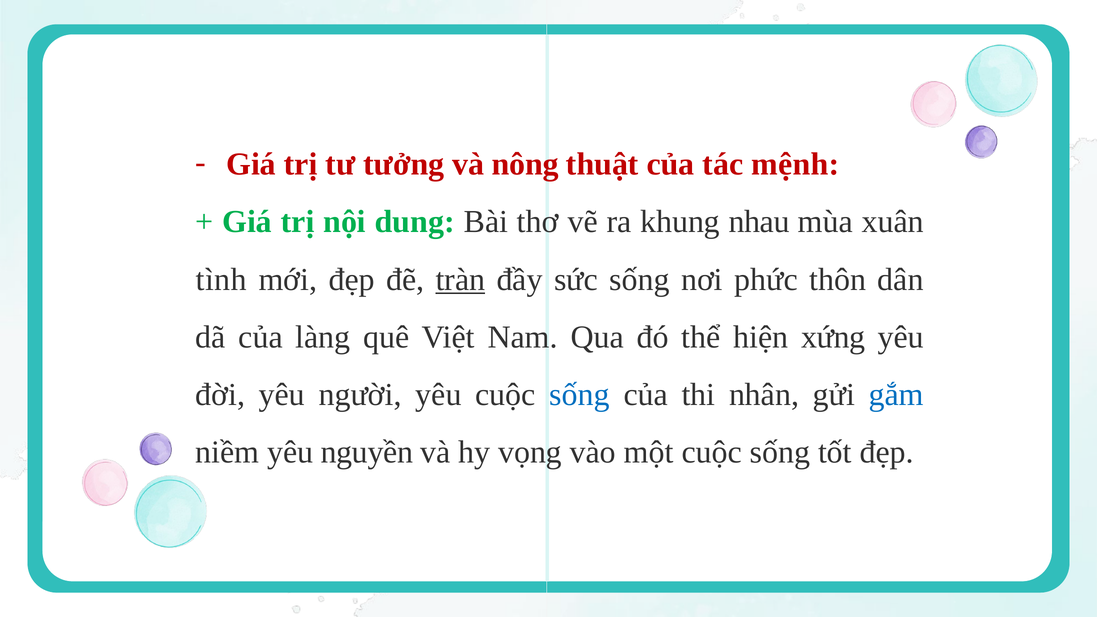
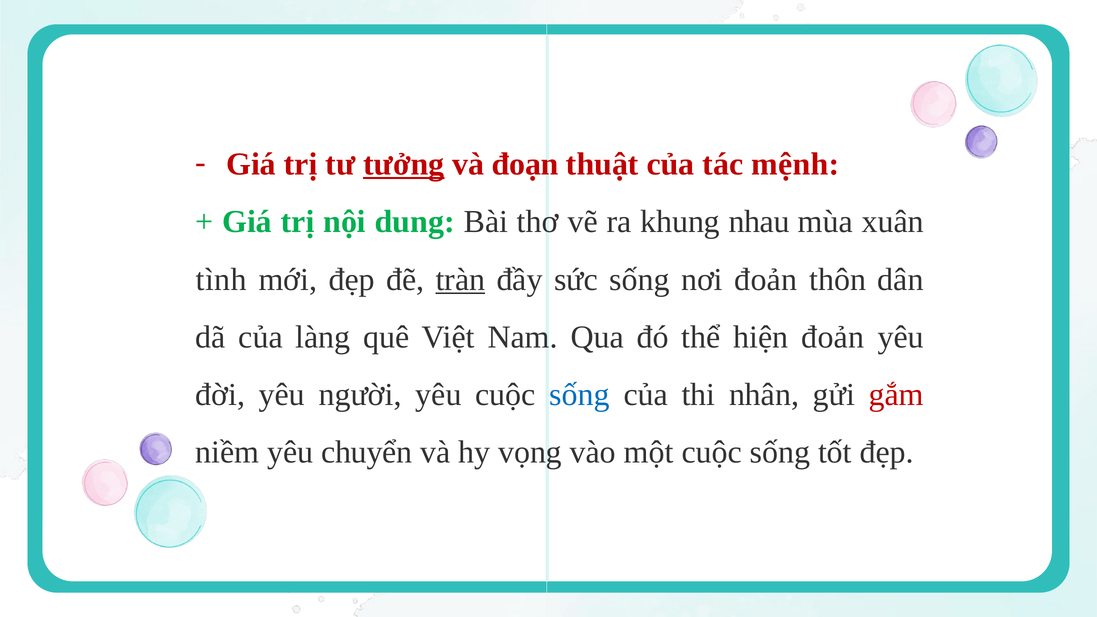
tưởng underline: none -> present (404, 164)
nông: nông -> đoạn (525, 164)
nơi phức: phức -> đoản (766, 280)
hiện xứng: xứng -> đoản (833, 337)
gắm colour: blue -> red (896, 395)
nguyền: nguyền -> chuyển (367, 452)
